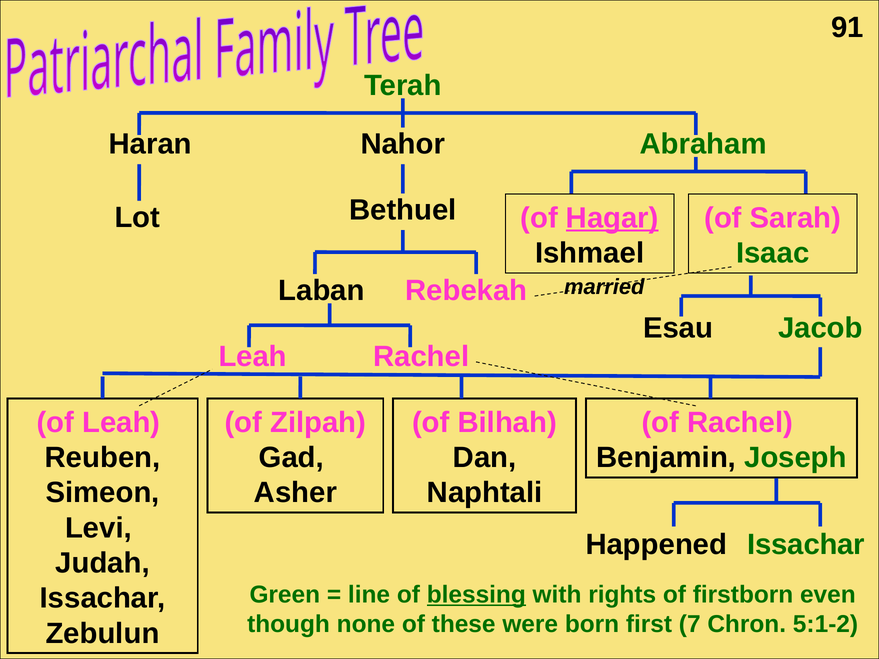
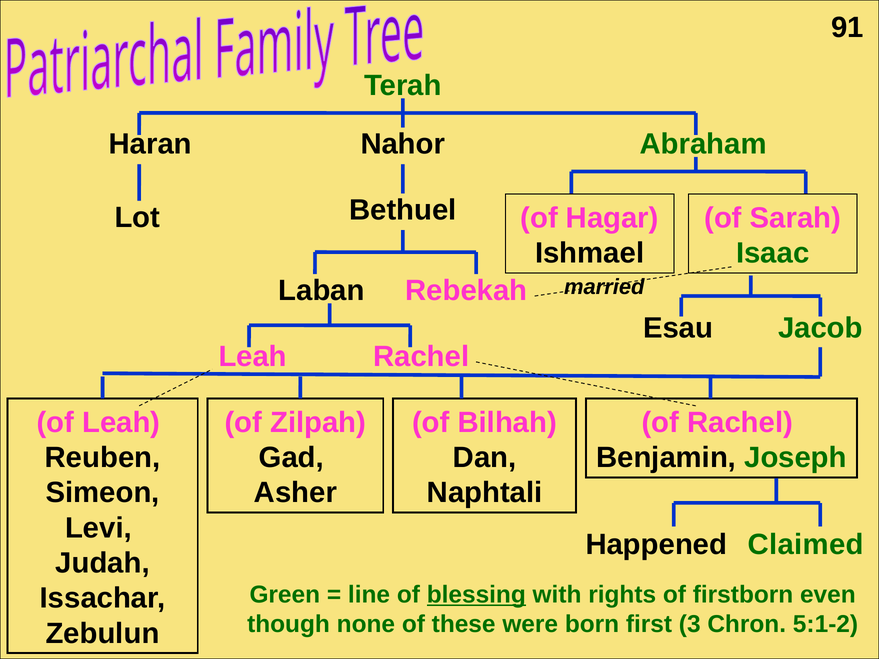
Hagar underline: present -> none (612, 218)
Issachar: Issachar -> Claimed (806, 545)
7: 7 -> 3 (690, 624)
